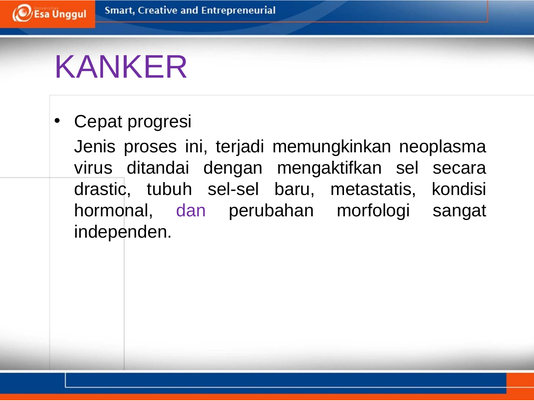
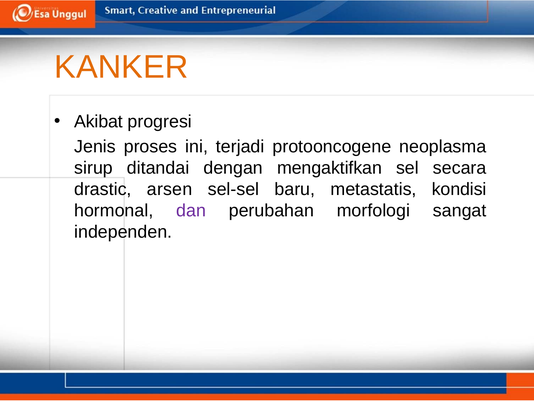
KANKER colour: purple -> orange (121, 67)
Cepat: Cepat -> Akibat (99, 121)
memungkinkan: memungkinkan -> protooncogene (332, 146)
virus: virus -> sirup (94, 168)
tubuh: tubuh -> arsen (170, 189)
